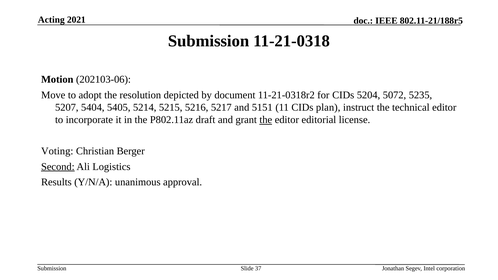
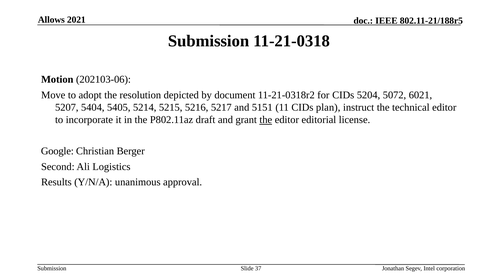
Acting: Acting -> Allows (51, 20)
5235: 5235 -> 6021 (420, 95)
Voting: Voting -> Google (57, 151)
Second underline: present -> none (58, 167)
